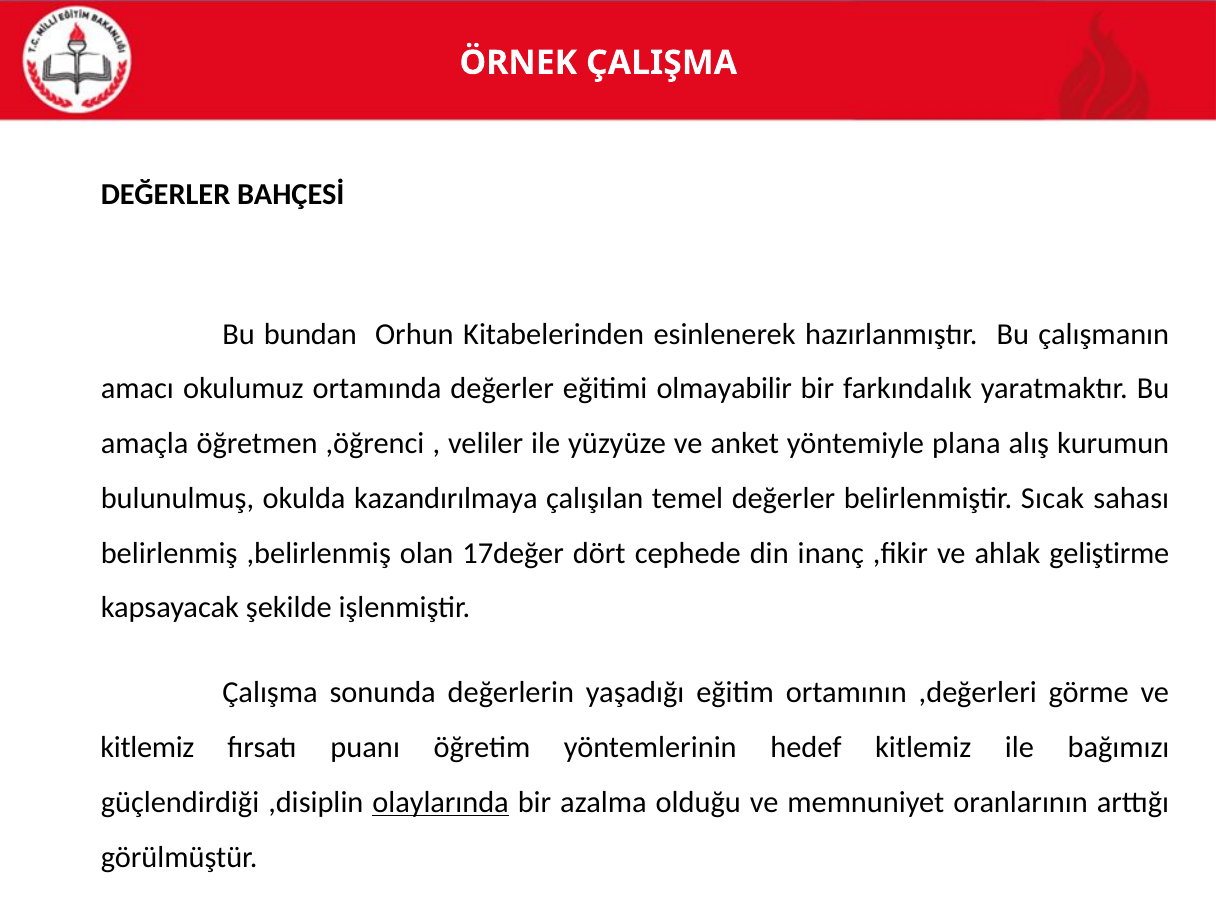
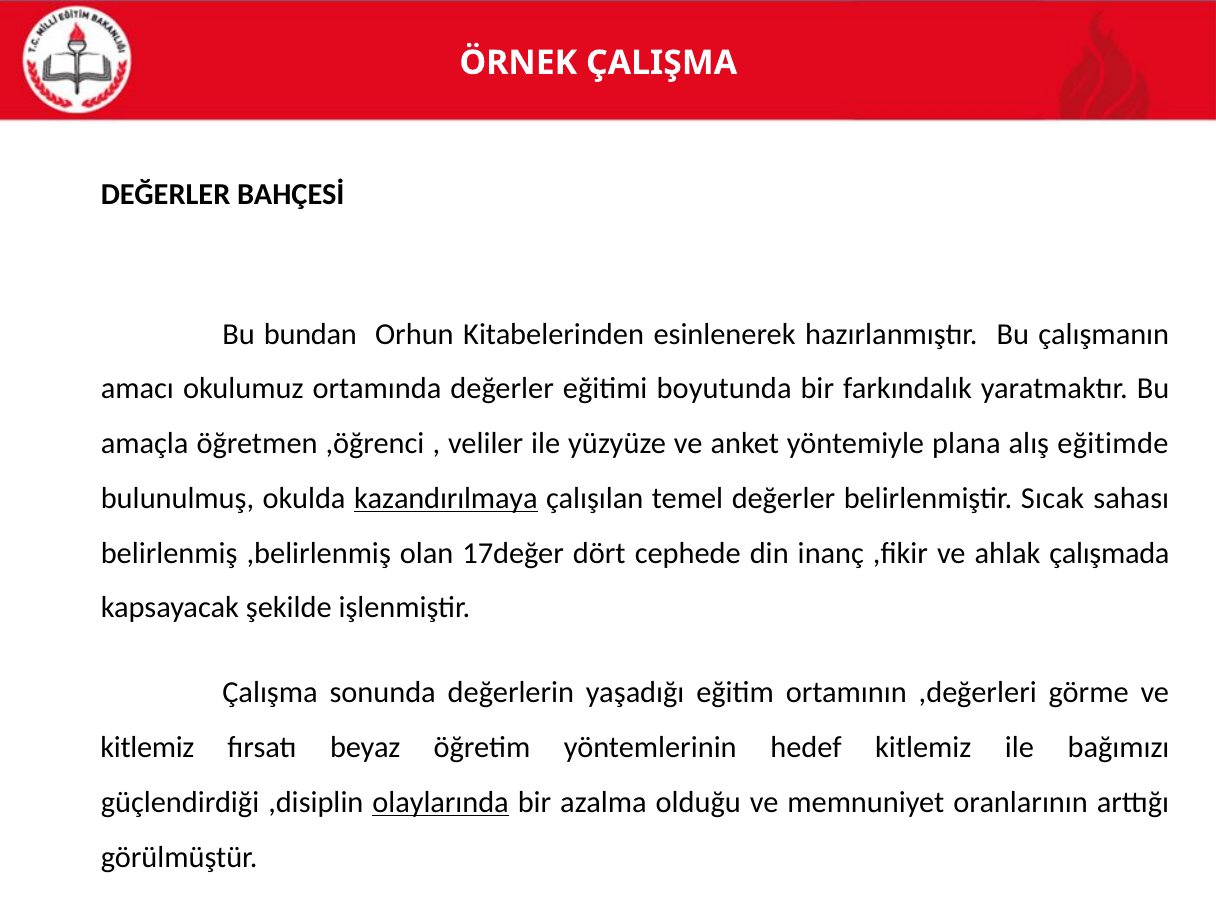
olmayabilir: olmayabilir -> boyutunda (724, 389)
kurumun: kurumun -> eğitimde (1113, 444)
kazandırılmaya underline: none -> present (446, 498)
geliştirme: geliştirme -> çalışmada (1109, 553)
puanı: puanı -> beyaz (365, 748)
